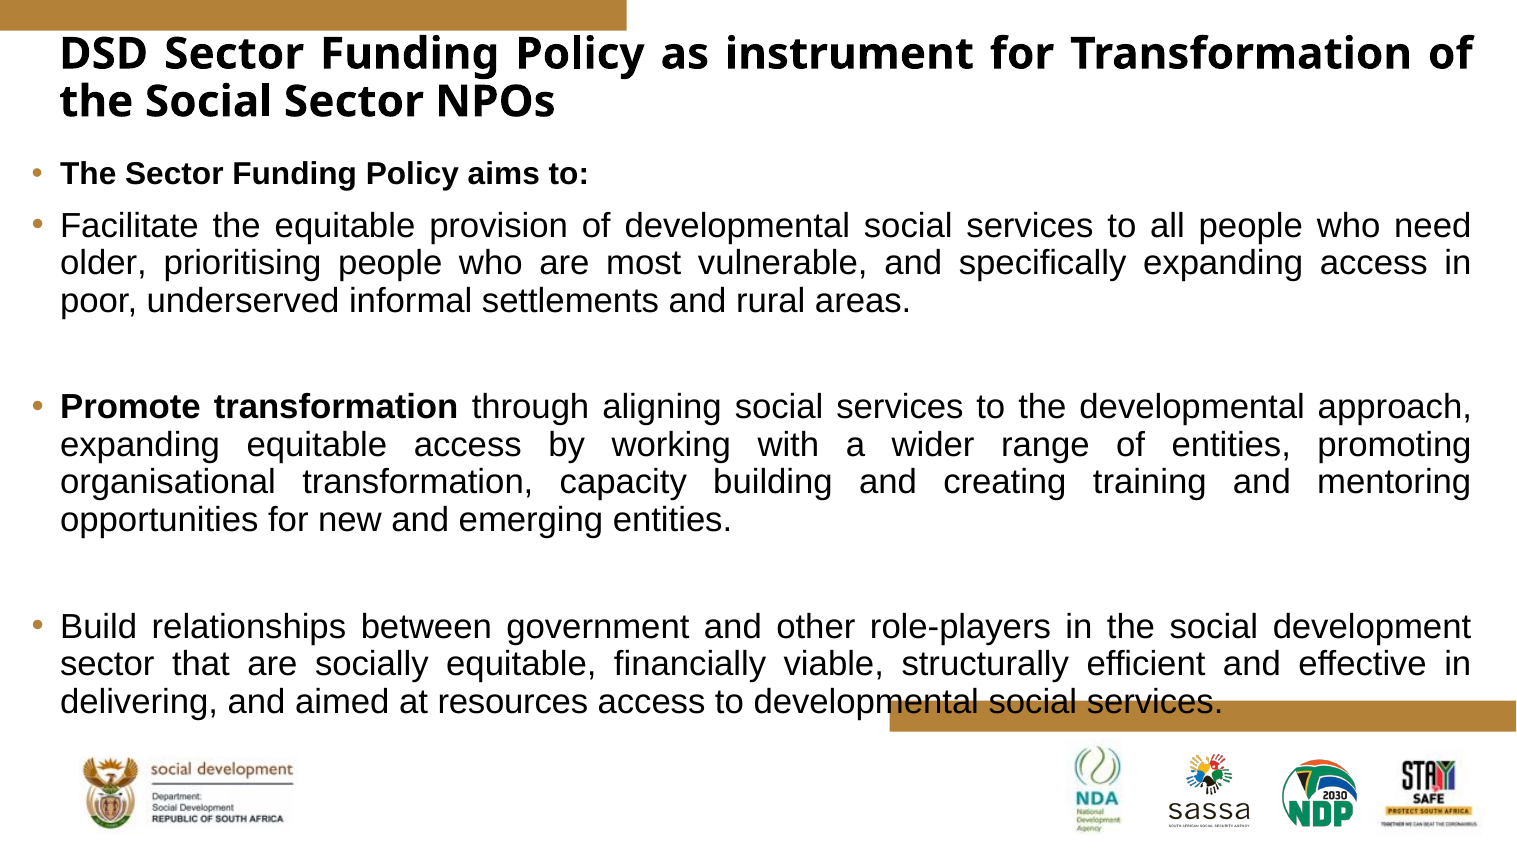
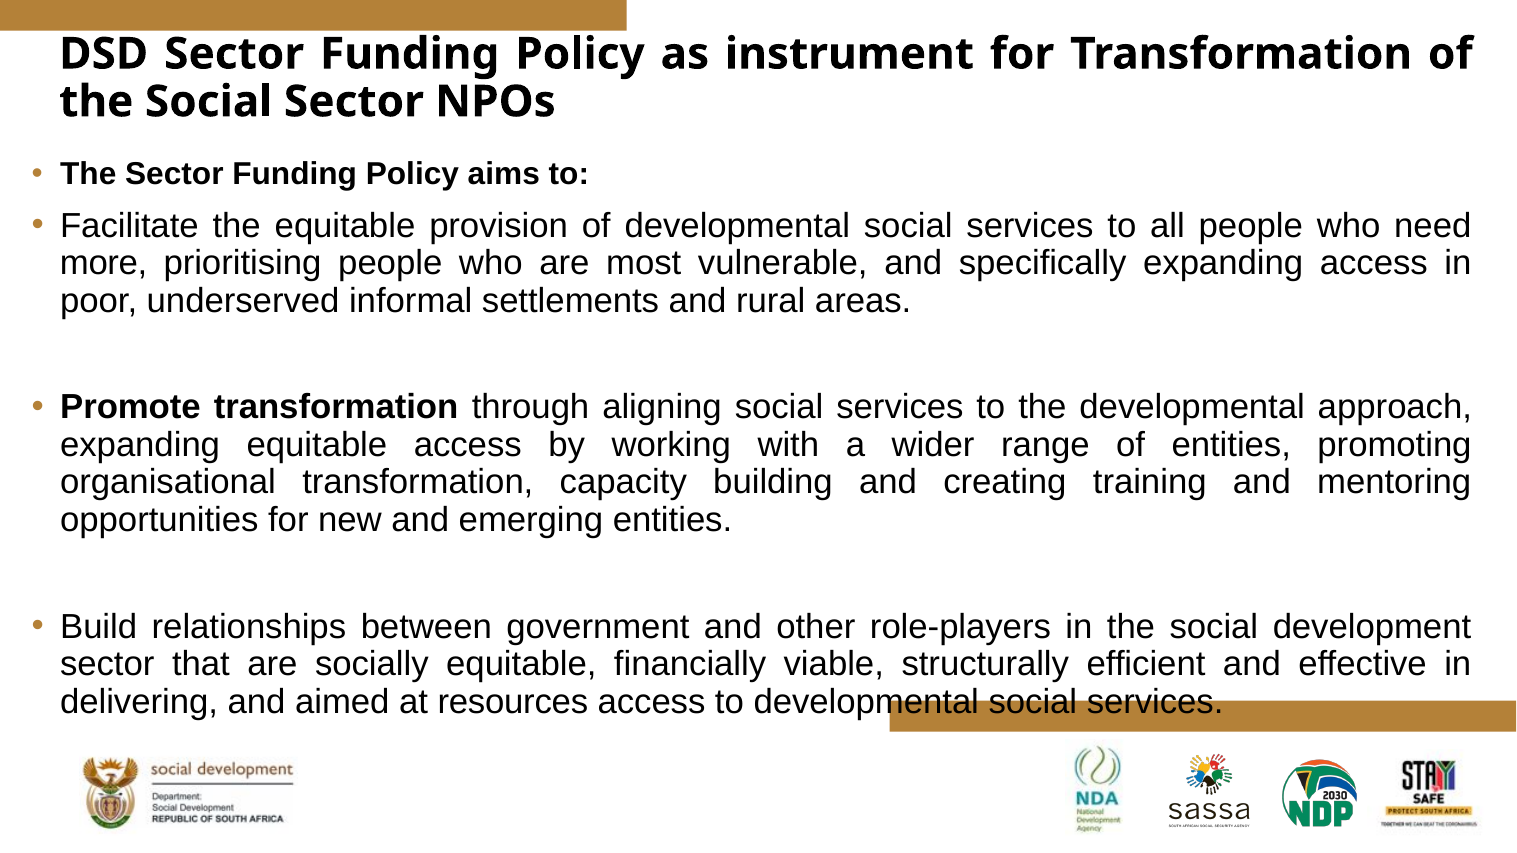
older: older -> more (104, 263)
